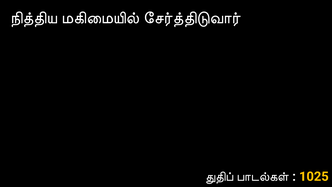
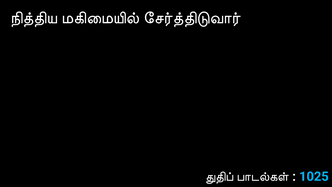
1025 colour: yellow -> light blue (314, 176)
